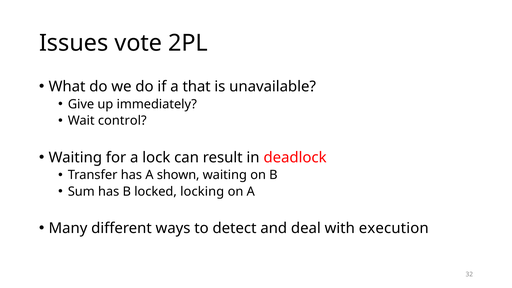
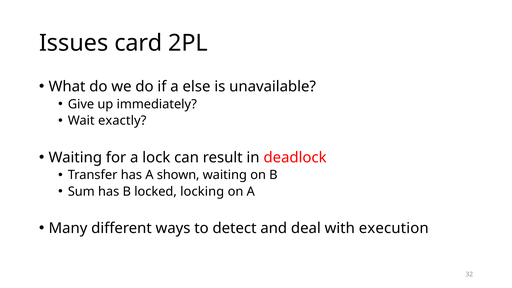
vote: vote -> card (138, 43)
that: that -> else (196, 87)
control: control -> exactly (122, 121)
